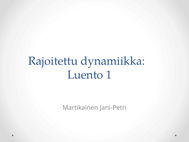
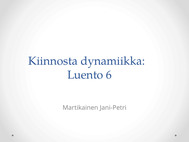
Rajoitettu: Rajoitettu -> Kiinnosta (53, 61)
1: 1 -> 6 (109, 75)
